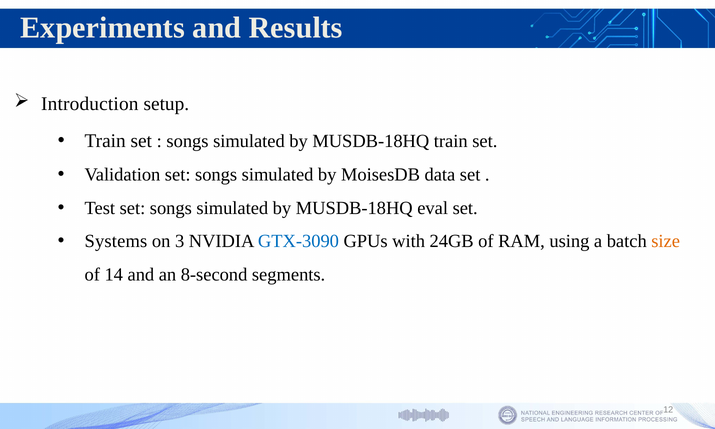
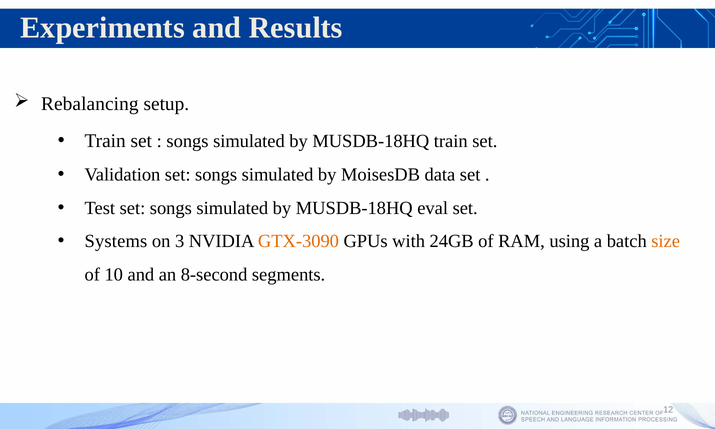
Introduction: Introduction -> Rebalancing (90, 104)
GTX-3090 colour: blue -> orange (298, 241)
14: 14 -> 10 (114, 274)
